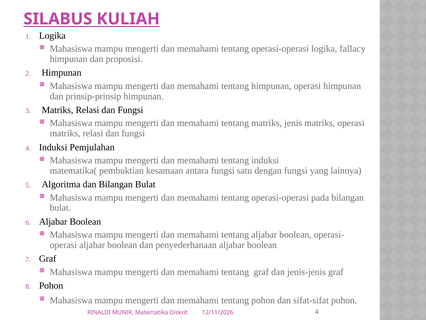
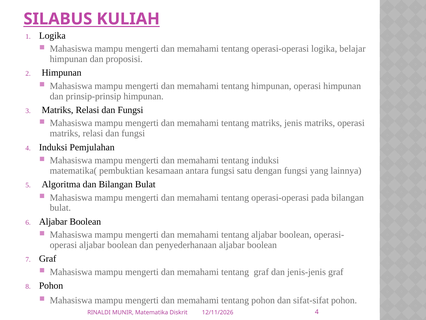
fallacy: fallacy -> belajar (353, 49)
